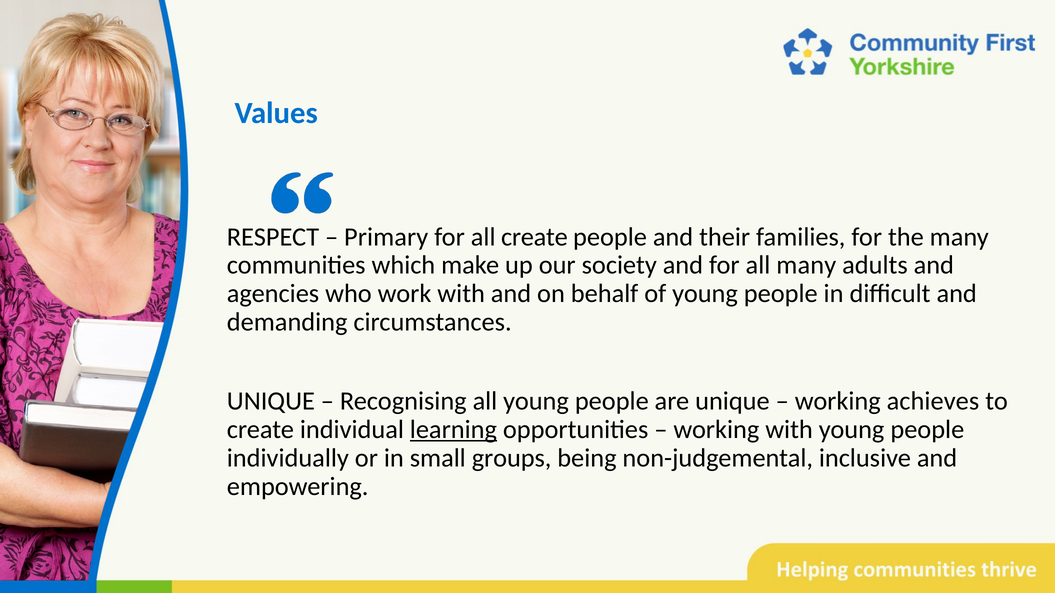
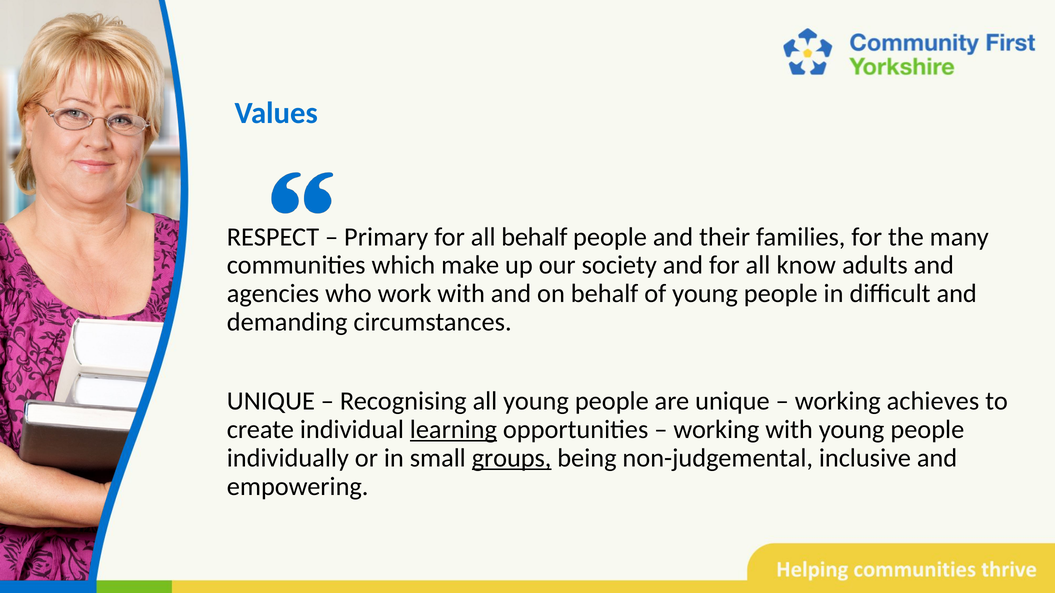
all create: create -> behalf (534, 237)
all many: many -> know (806, 265)
groups underline: none -> present (512, 458)
